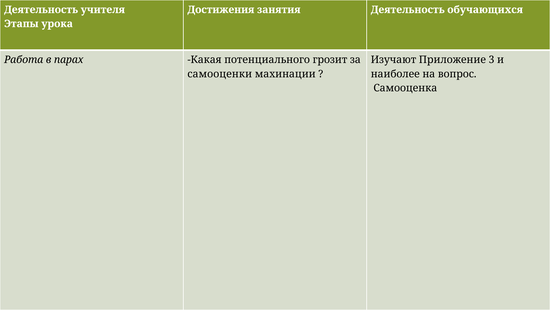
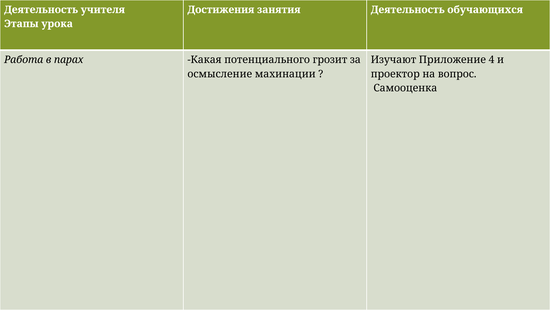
3: 3 -> 4 (491, 60)
самооценки: самооценки -> осмысление (220, 74)
наиболее: наиболее -> проектор (395, 74)
